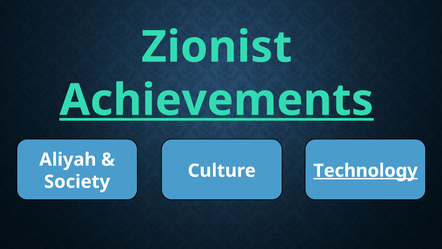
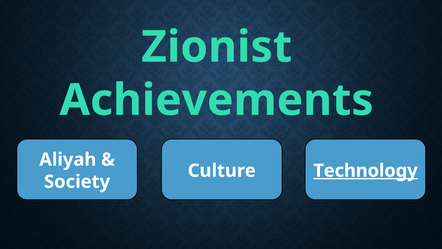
Achievements underline: present -> none (217, 100)
